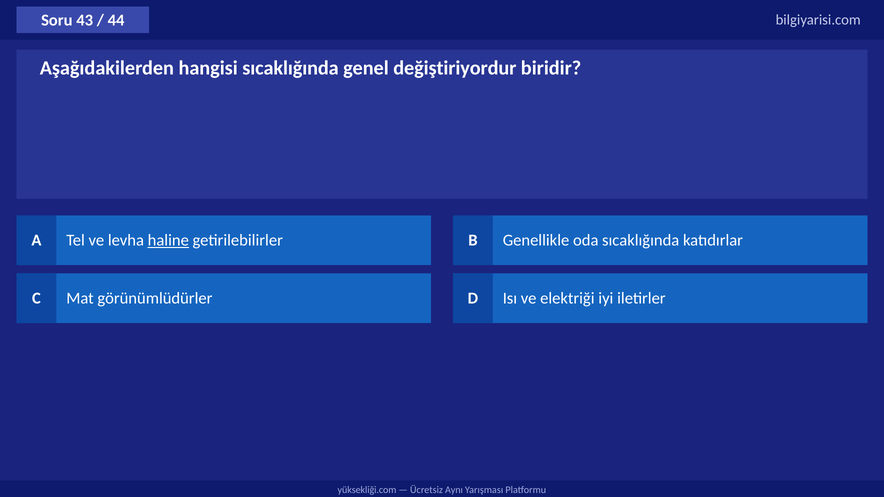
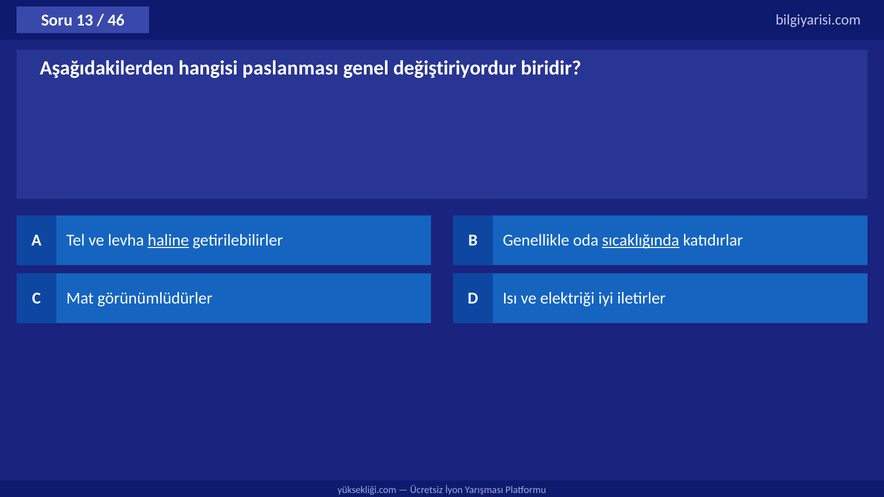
43: 43 -> 13 (85, 20)
44: 44 -> 46 (116, 20)
hangisi sıcaklığında: sıcaklığında -> paslanması (290, 68)
sıcaklığında underline: none -> present (641, 241)
Aynı: Aynı -> İyon (454, 490)
